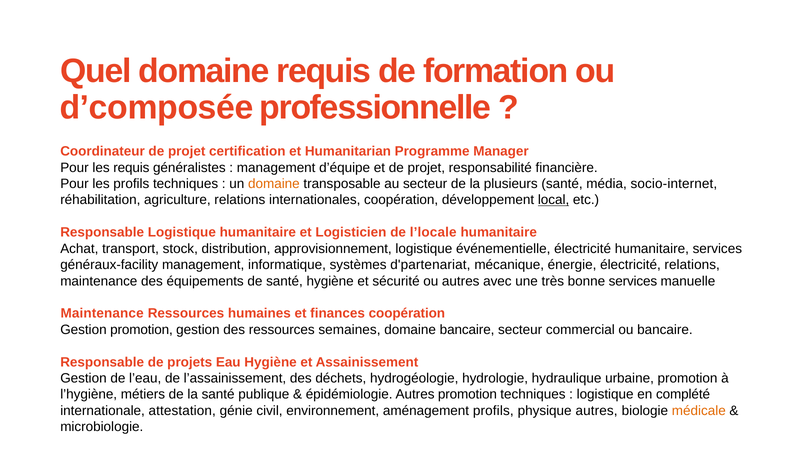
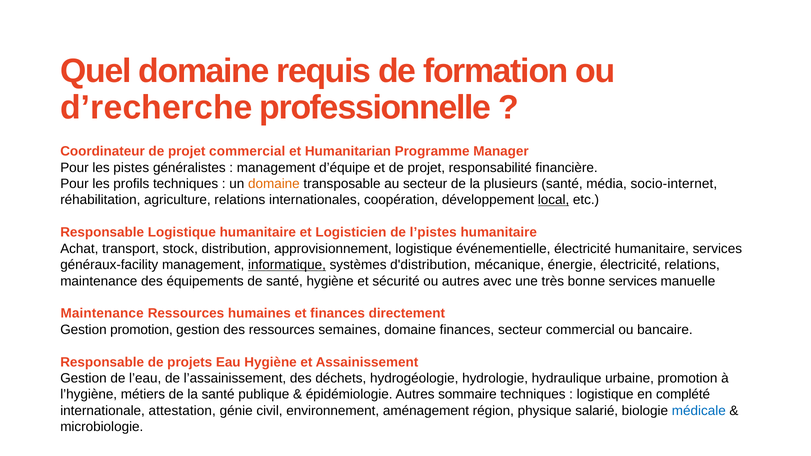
d’composée: d’composée -> d’recherche (156, 107)
projet certification: certification -> commercial (247, 151)
les requis: requis -> pistes (131, 168)
l’locale: l’locale -> l’pistes (433, 233)
informatique underline: none -> present (287, 265)
d'partenariat: d'partenariat -> d'distribution (430, 265)
finances coopération: coopération -> directement (407, 314)
domaine bancaire: bancaire -> finances (467, 330)
Autres promotion: promotion -> sommaire (467, 395)
aménagement profils: profils -> région (493, 411)
physique autres: autres -> salarié (597, 411)
médicale colour: orange -> blue (699, 411)
